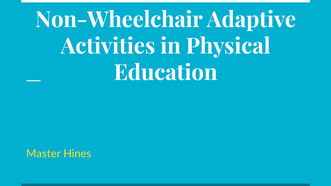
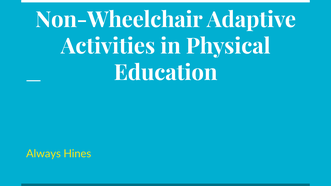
Master: Master -> Always (44, 154)
